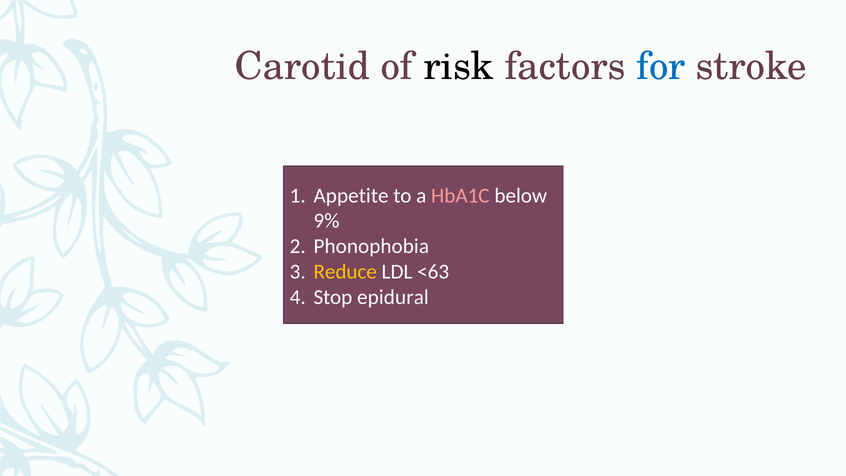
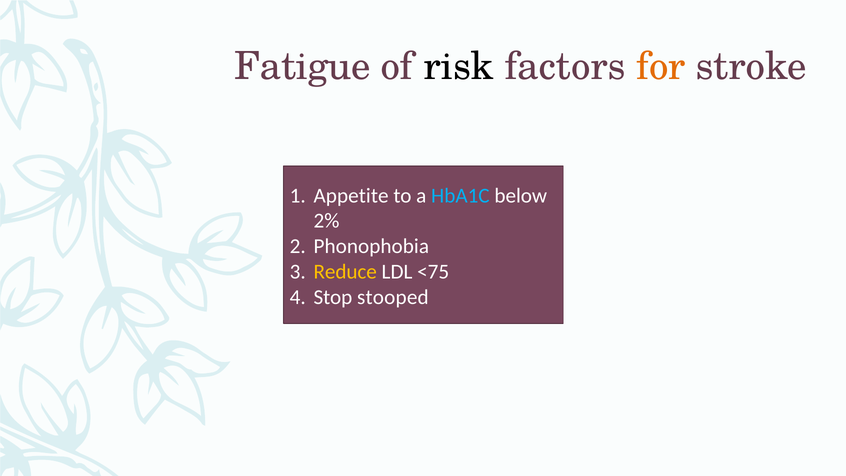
Carotid: Carotid -> Fatigue (303, 67)
for colour: blue -> orange (661, 67)
HbA1C colour: pink -> light blue (460, 196)
9%: 9% -> 2% (326, 221)
<63: <63 -> <75 (433, 272)
epidural: epidural -> stooped (393, 297)
